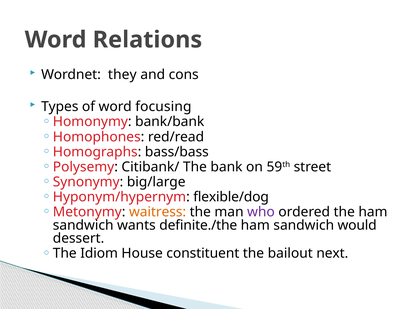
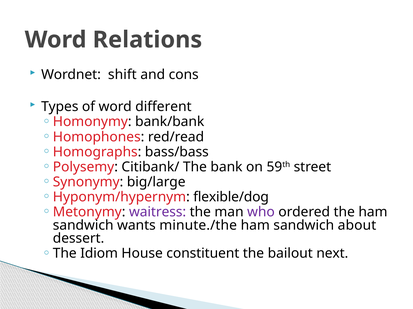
they: they -> shift (122, 75)
focusing: focusing -> different (163, 107)
waitress colour: orange -> purple (158, 213)
definite./the: definite./the -> minute./the (198, 226)
would: would -> about (357, 226)
